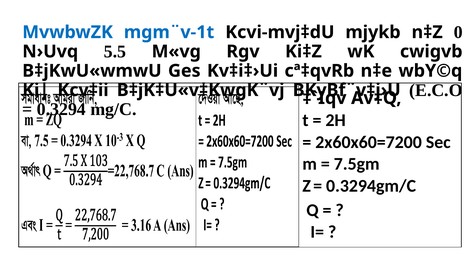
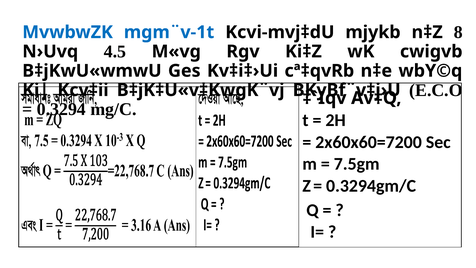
0: 0 -> 8 (458, 32)
5.5: 5.5 -> 4.5 (115, 51)
